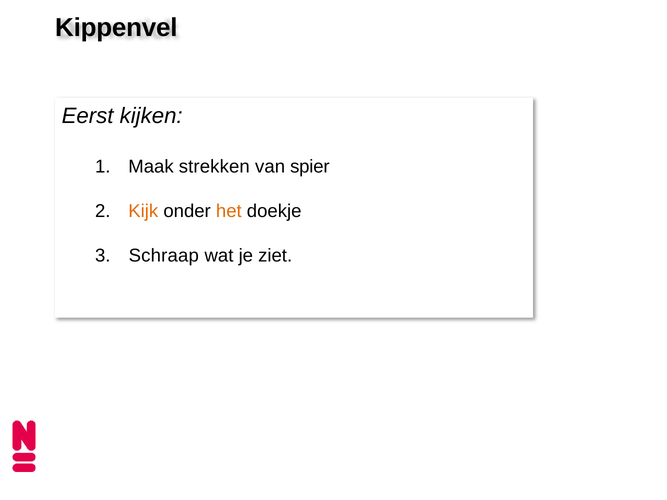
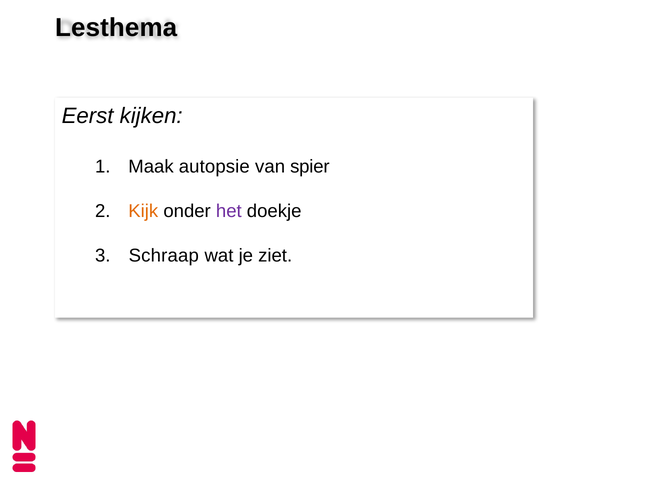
Kippenvel: Kippenvel -> Lesthema (116, 28)
strekken: strekken -> autopsie (214, 167)
het colour: orange -> purple (229, 211)
